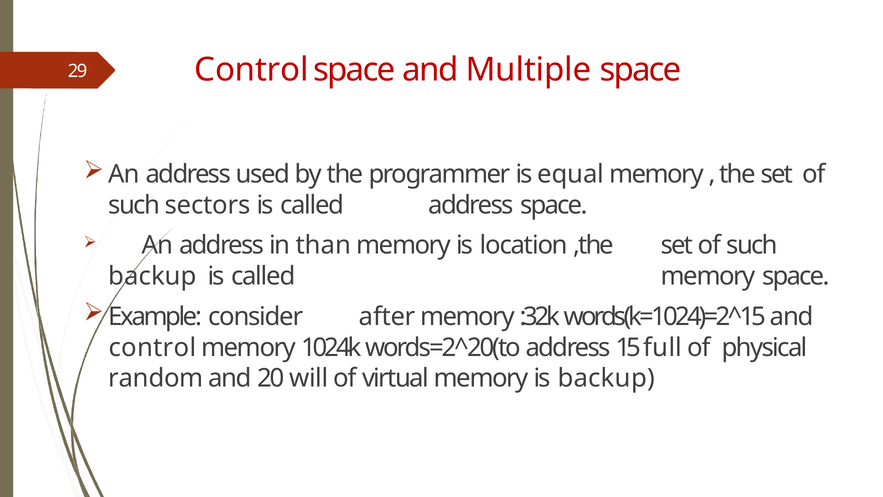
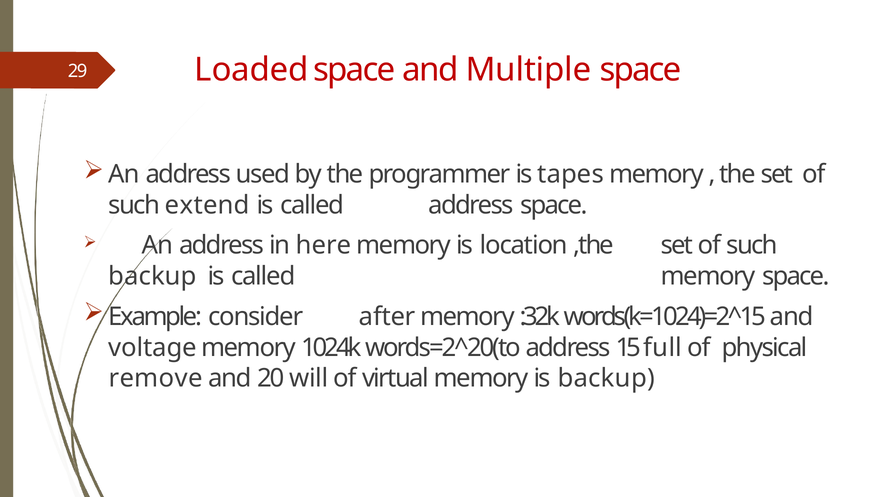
Control: Control -> Loaded (252, 70)
equal: equal -> tapes (571, 174)
sectors: sectors -> extend (207, 205)
than: than -> here (323, 245)
control: control -> voltage (153, 347)
random: random -> remove (156, 378)
